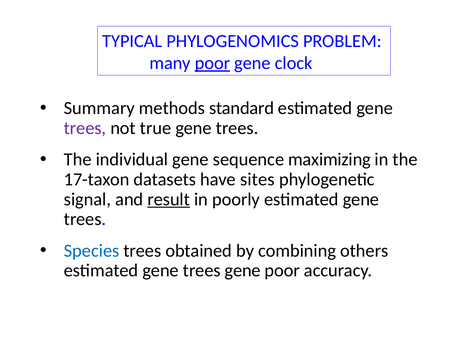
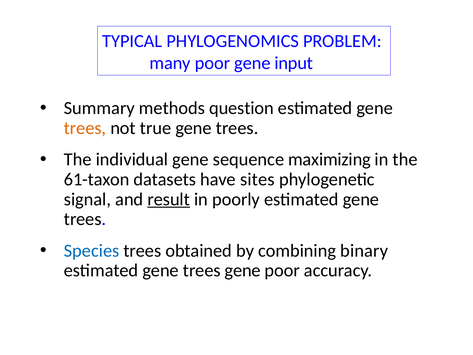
poor underline: present -> none (212, 63)
clock: clock -> input (294, 63)
standard: standard -> question (242, 108)
trees colour: purple -> orange (85, 128)
17-taxon: 17-taxon -> 61-taxon (97, 179)
others: others -> binary (364, 250)
